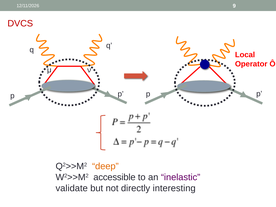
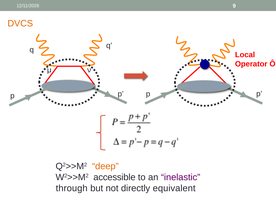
DVCS colour: red -> orange (20, 23)
validate: validate -> through (72, 188)
interesting: interesting -> equivalent (174, 188)
